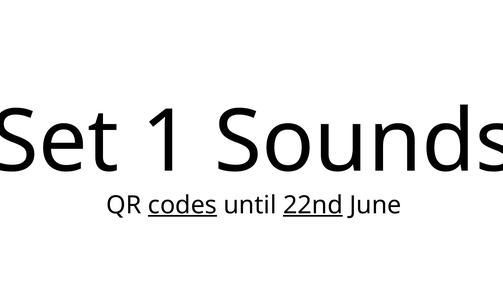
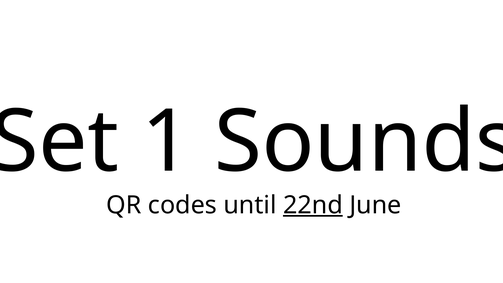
codes underline: present -> none (182, 205)
